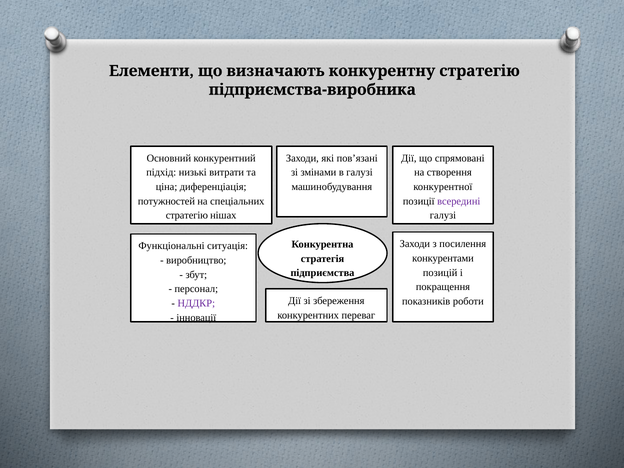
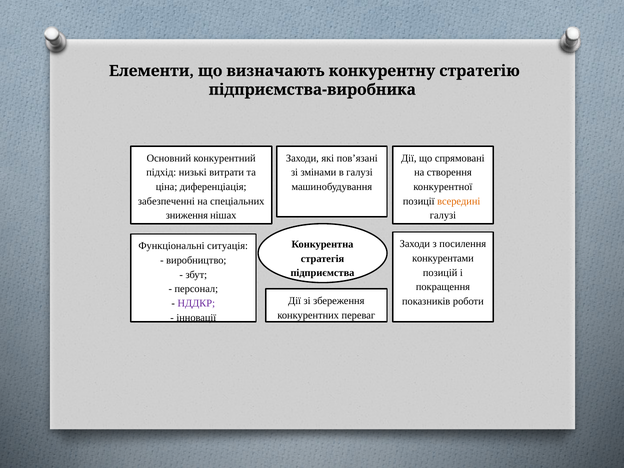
потужностей: потужностей -> забезпеченні (166, 201)
всередині colour: purple -> orange (459, 201)
стратегію: стратегію -> зниження (187, 216)
